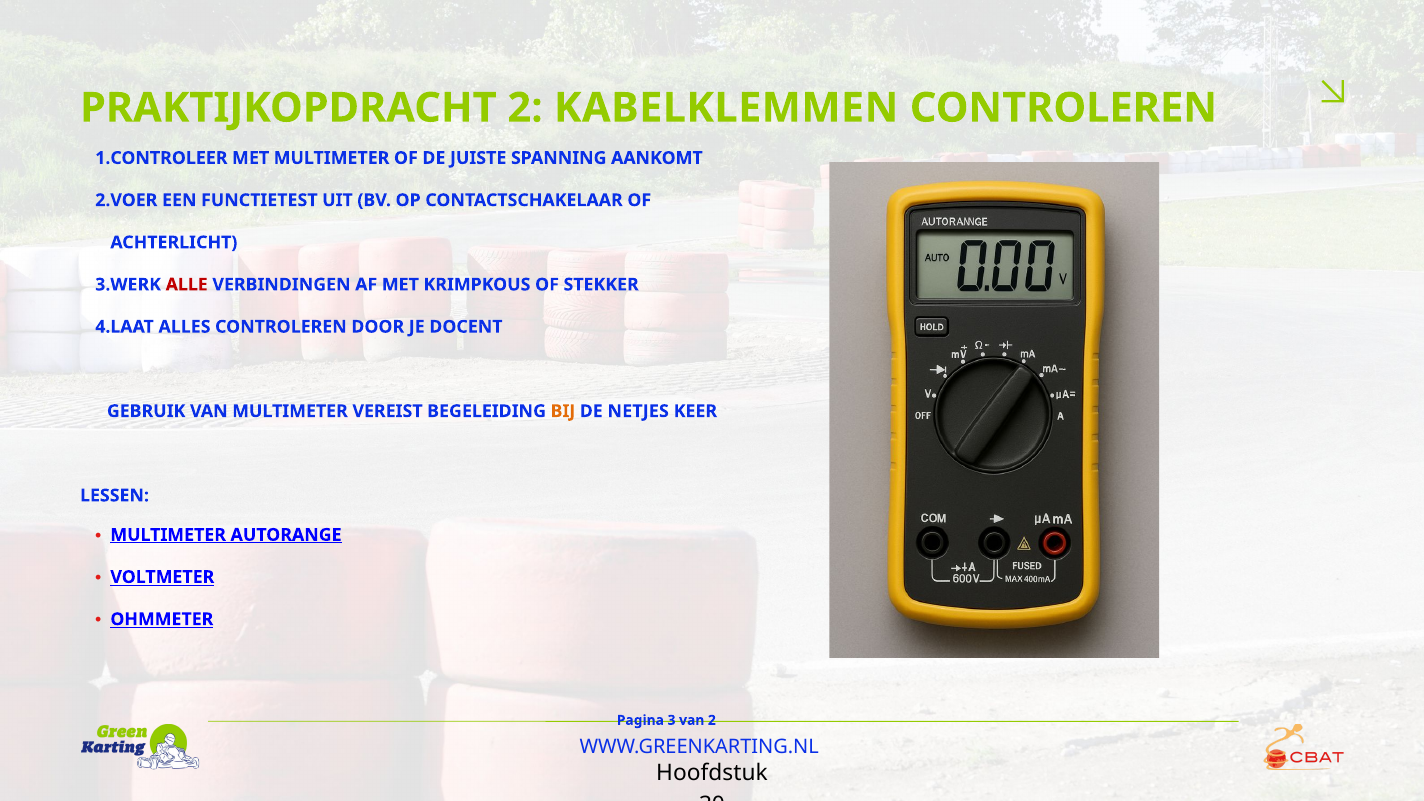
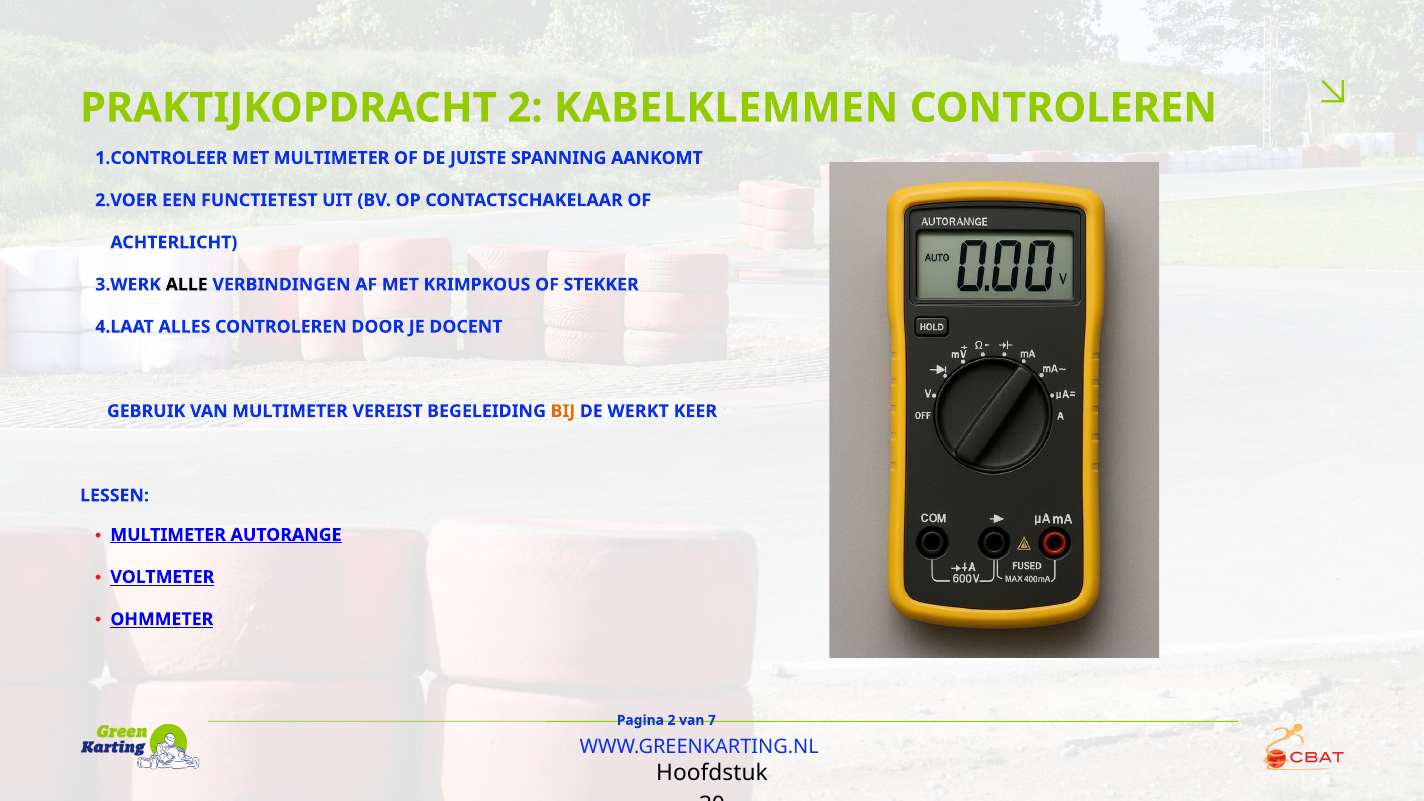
ALLE colour: red -> black (187, 285)
NETJES: NETJES -> WERKT (638, 411)
Pagina 3: 3 -> 2 (672, 720)
van 2: 2 -> 7 (712, 720)
